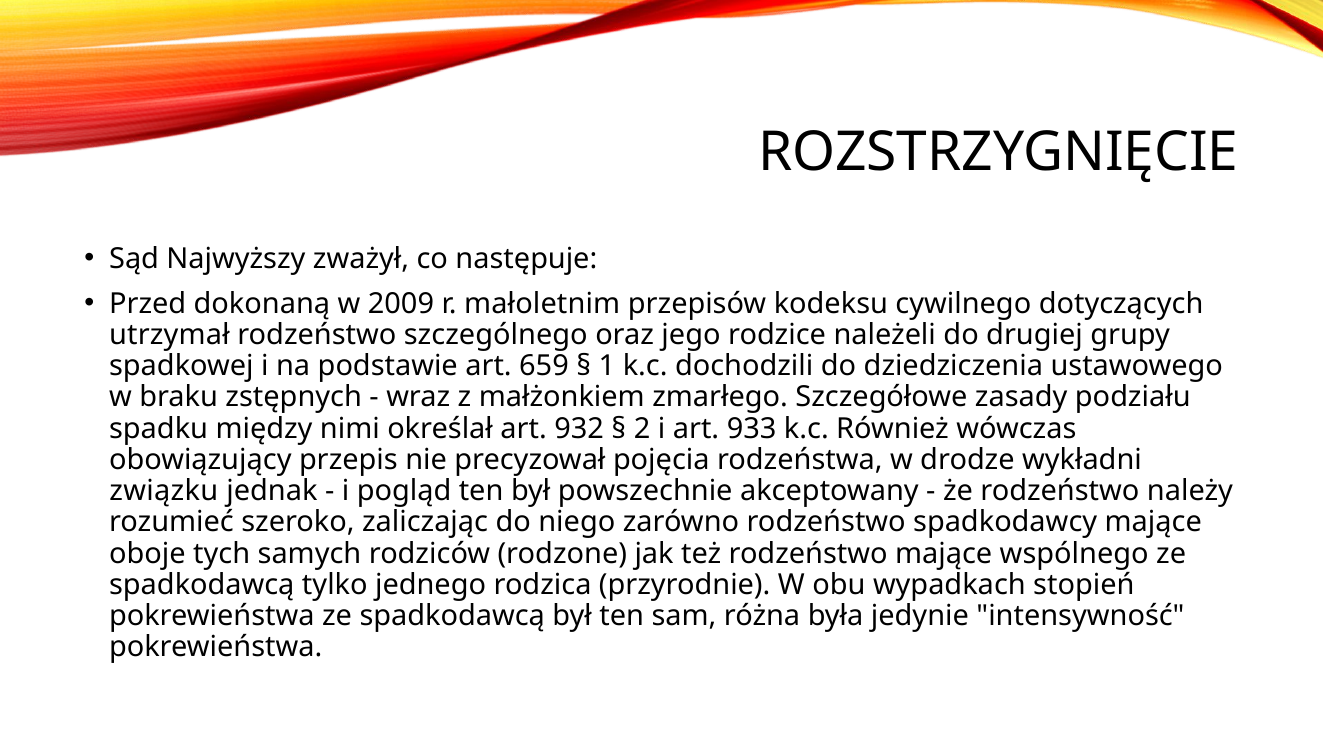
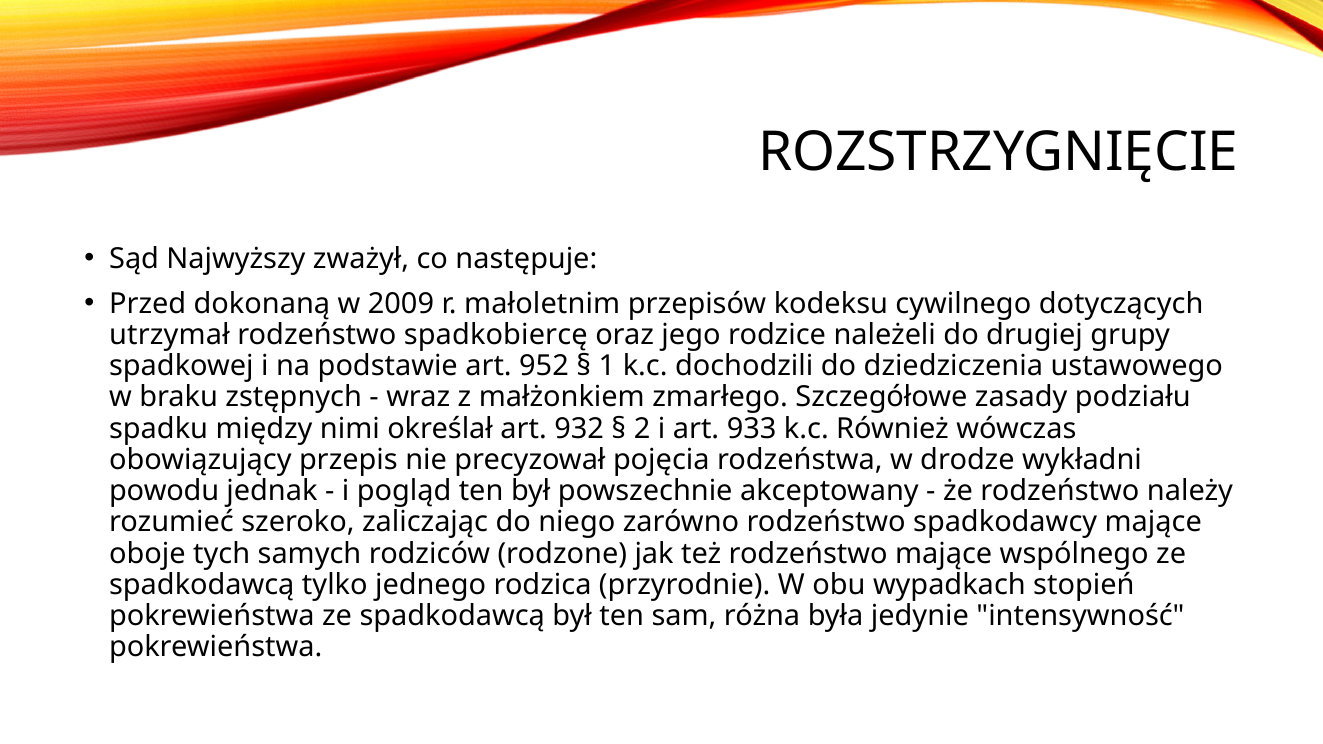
szczególnego: szczególnego -> spadkobiercę (496, 335)
659: 659 -> 952 (544, 366)
związku: związku -> powodu (164, 491)
